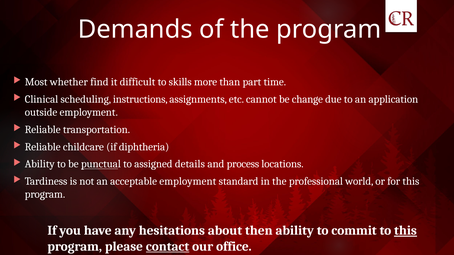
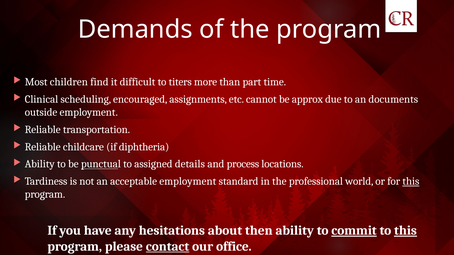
whether: whether -> children (69, 82)
skills: skills -> titers (180, 82)
instructions: instructions -> encouraged (140, 99)
change: change -> approx (307, 99)
application: application -> documents (393, 99)
this underline: none -> present (411, 182)
commit underline: none -> present (354, 231)
